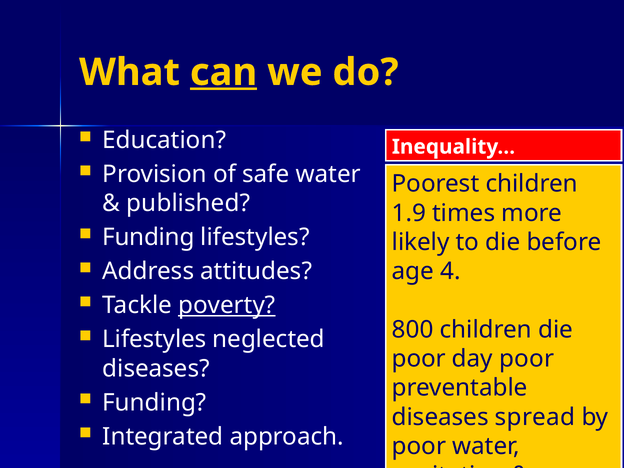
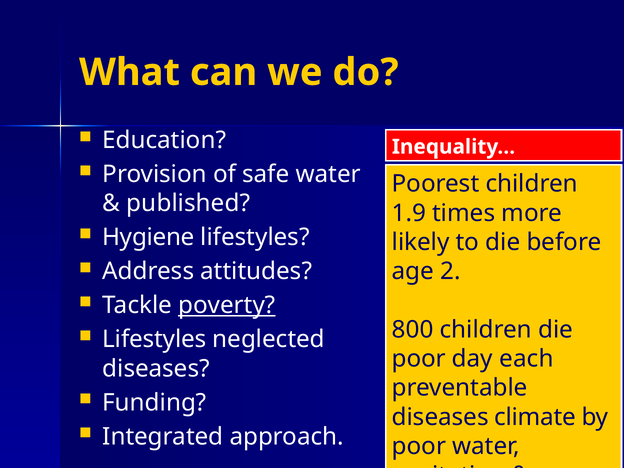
can underline: present -> none (224, 72)
Funding: Funding -> Hygiene (148, 237)
4: 4 -> 2 (450, 271)
day poor: poor -> each (527, 359)
spread: spread -> climate (535, 417)
